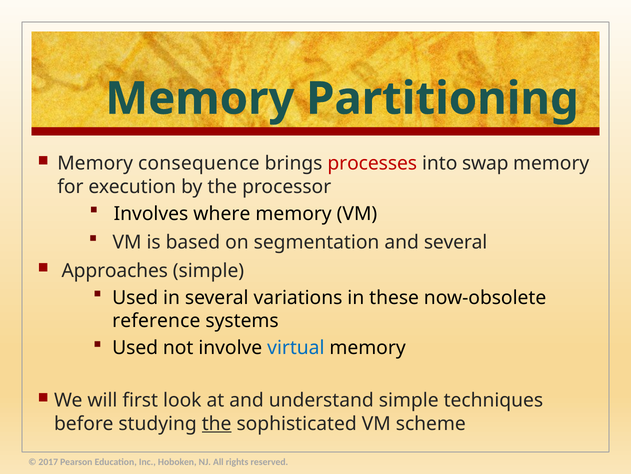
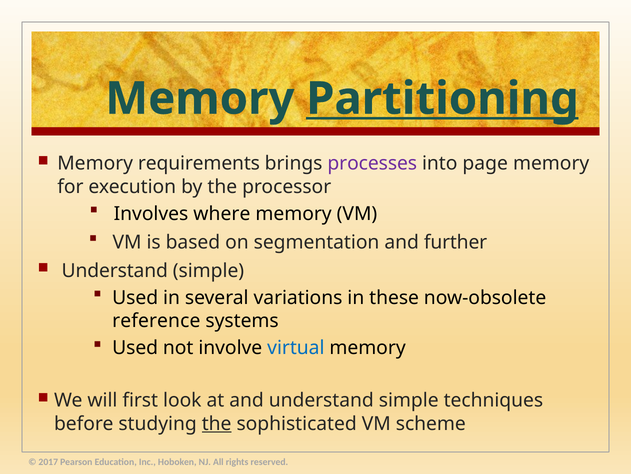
Partitioning underline: none -> present (442, 99)
consequence: consequence -> requirements (199, 163)
processes colour: red -> purple (372, 163)
swap: swap -> page (485, 163)
and several: several -> further (456, 242)
Approaches: Approaches -> Understand (115, 270)
